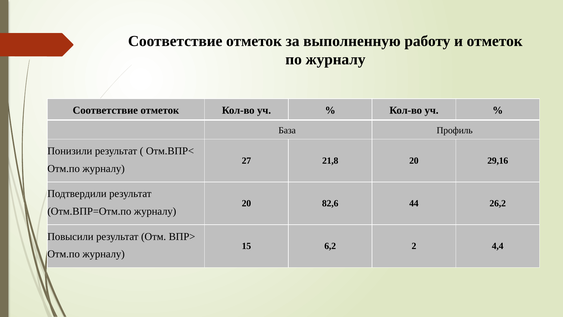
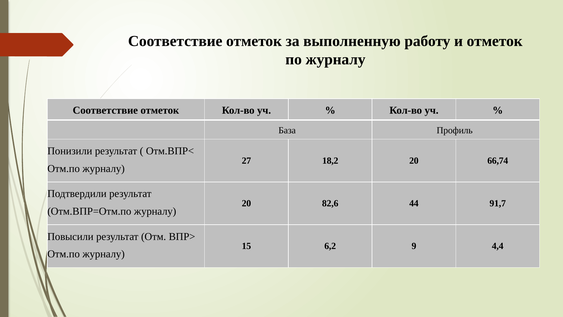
21,8: 21,8 -> 18,2 (330, 161)
29,16: 29,16 -> 66,74 (498, 161)
26,2: 26,2 -> 91,7 (498, 203)
2: 2 -> 9 (414, 246)
